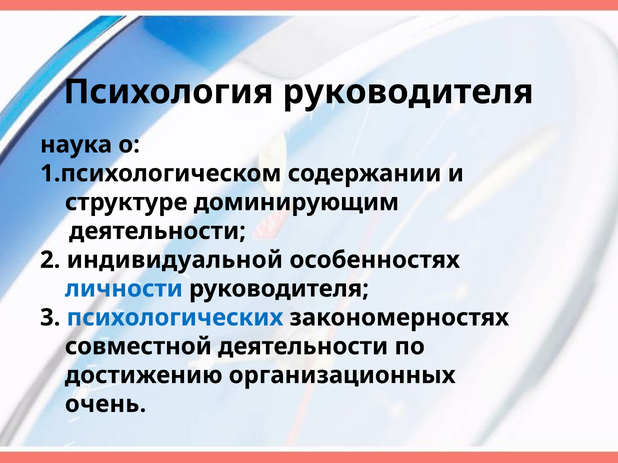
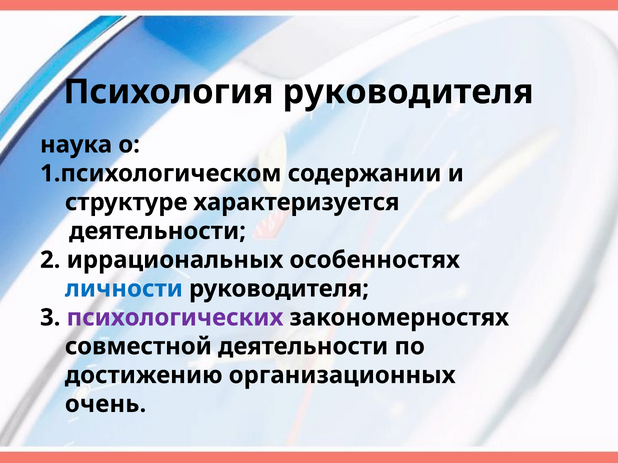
доминирующим: доминирующим -> характеризуется (296, 202)
индивидуальной: индивидуальной -> иррациональных (175, 260)
психологических colour: blue -> purple (175, 318)
